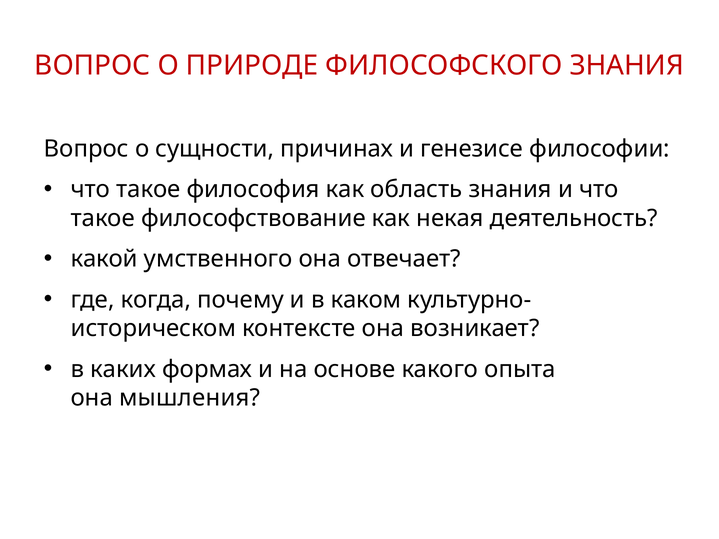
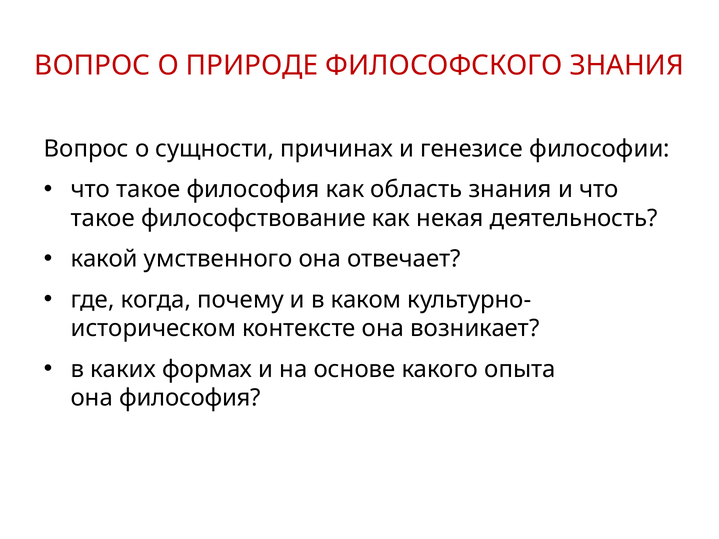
она мышления: мышления -> философия (190, 398)
